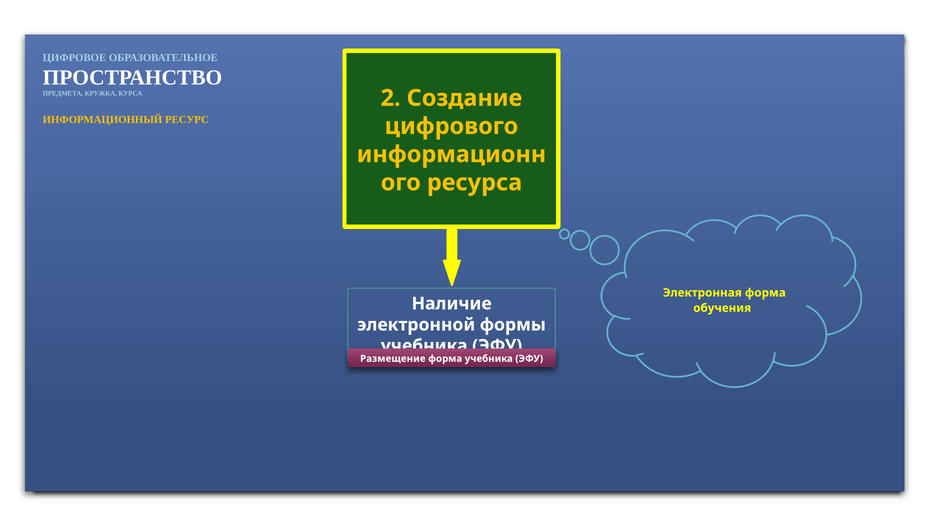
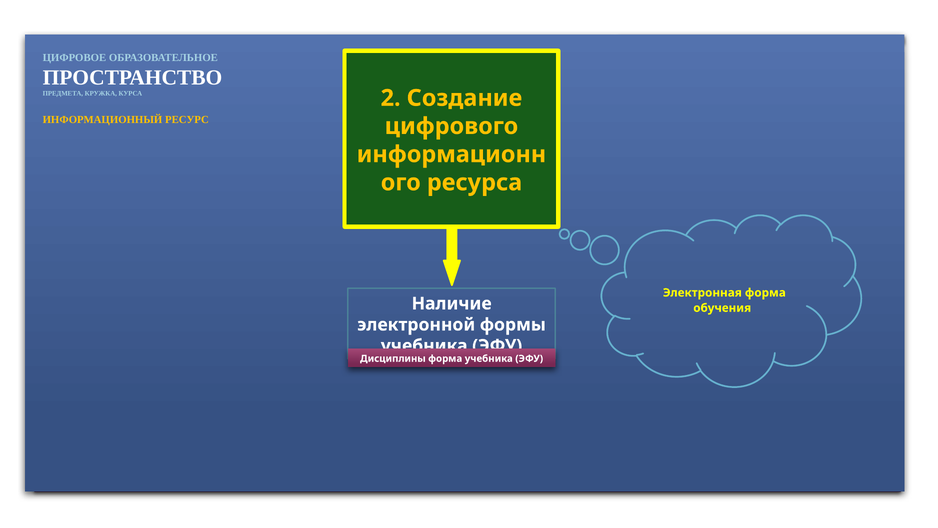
Размещение: Размещение -> Дисциплины (393, 358)
